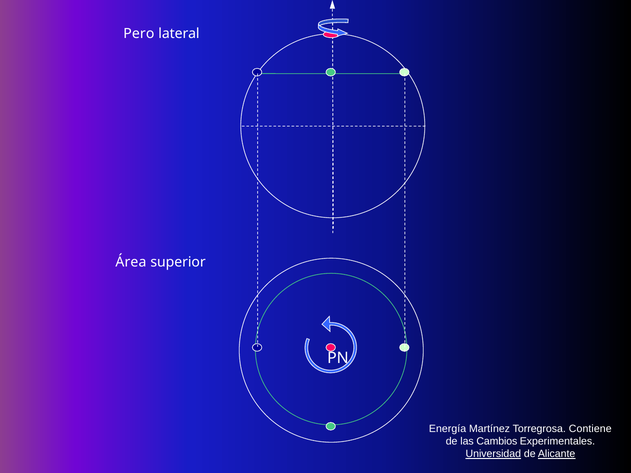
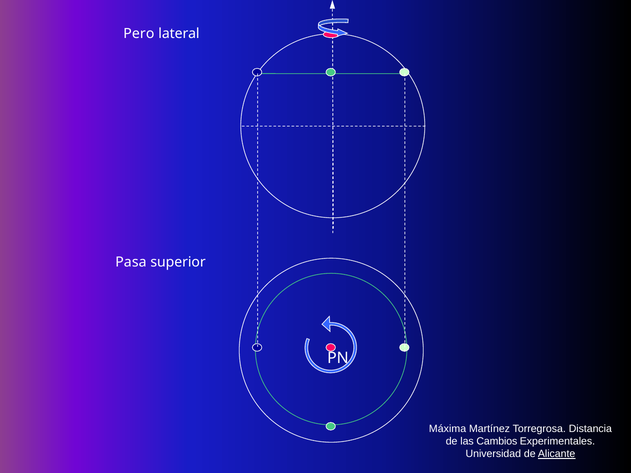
Área: Área -> Pasa (131, 262)
Energía: Energía -> Máxima (448, 429)
Contiene: Contiene -> Distancia (590, 429)
Universidad underline: present -> none (493, 454)
